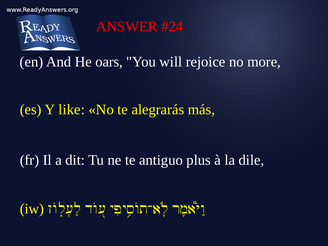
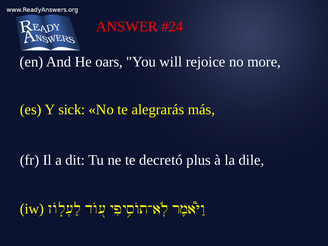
like: like -> sick (72, 109)
antiguo: antiguo -> decretó (161, 160)
